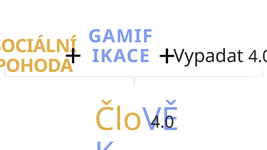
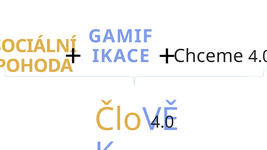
Vypadat: Vypadat -> Chceme (208, 56)
